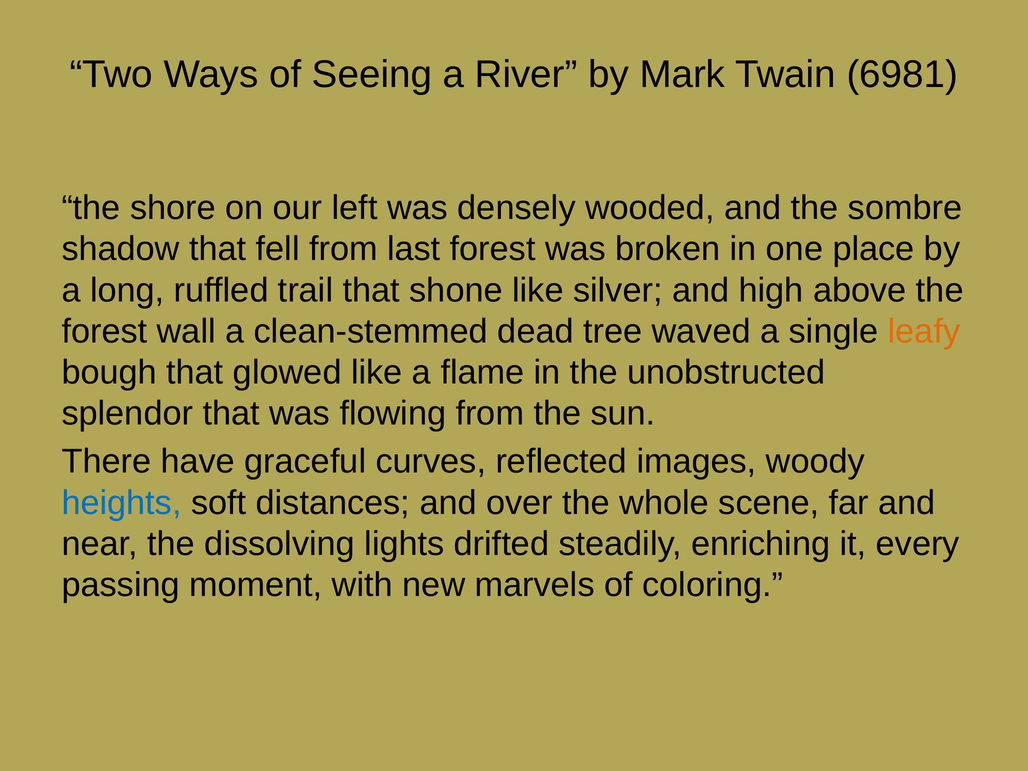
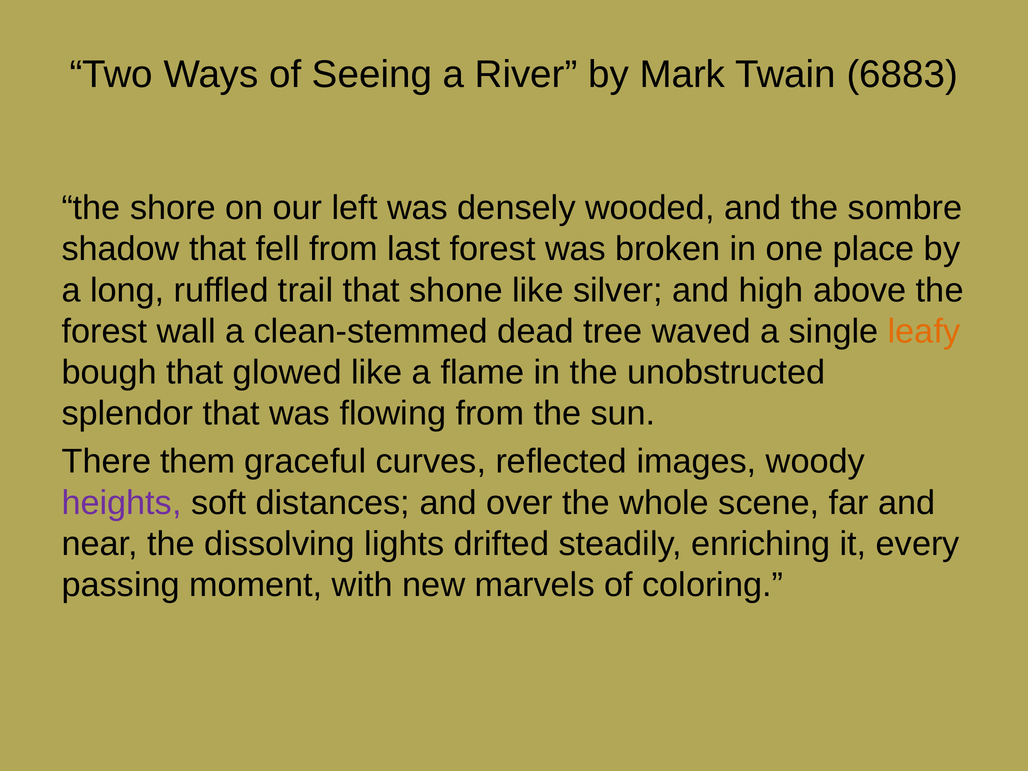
6981: 6981 -> 6883 (902, 75)
have: have -> them (198, 462)
heights colour: blue -> purple (122, 503)
